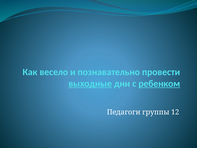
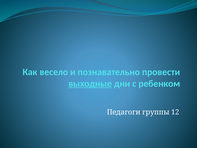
ребенком underline: present -> none (159, 83)
